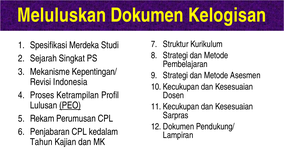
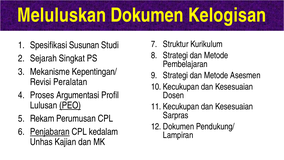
Merdeka: Merdeka -> Susunan (84, 45)
Indonesia: Indonesia -> Peralatan (70, 82)
Ketrampilan: Ketrampilan -> Argumentasi (78, 95)
Penjabaran underline: none -> present (50, 132)
Tahun: Tahun -> Unhas (41, 142)
